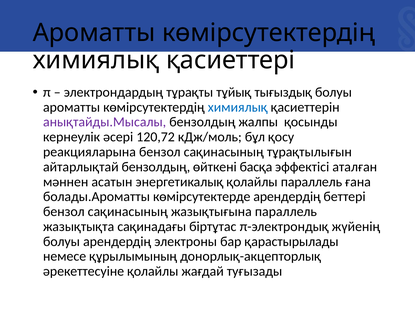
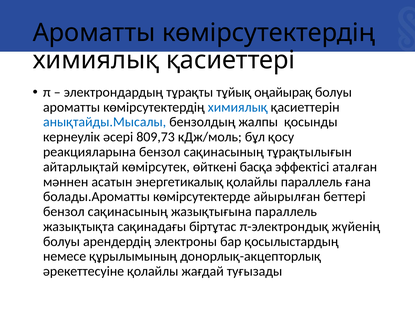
тығыздық: тығыздық -> оңайырақ (283, 92)
анықтайды.Мысалы colour: purple -> blue (105, 122)
120,72: 120,72 -> 809,73 (156, 137)
айтарлықтай бензолдың: бензолдың -> көмірсутек (156, 167)
көмірсутектерде арендердің: арендердің -> айырылған (287, 197)
қарастырылады: қарастырылады -> қосылыстардың (292, 242)
